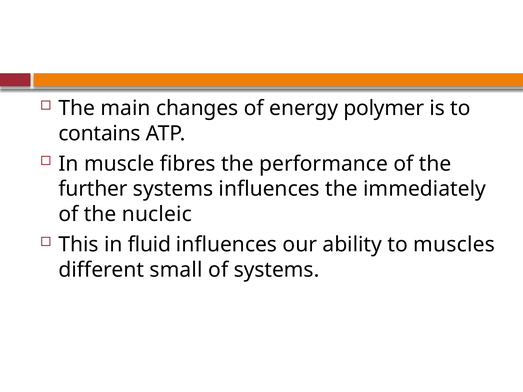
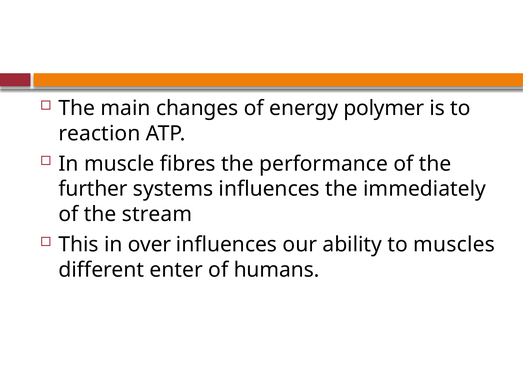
contains: contains -> reaction (99, 133)
nucleic: nucleic -> stream (157, 214)
fluid: fluid -> over (149, 245)
small: small -> enter (176, 270)
of systems: systems -> humans (277, 270)
